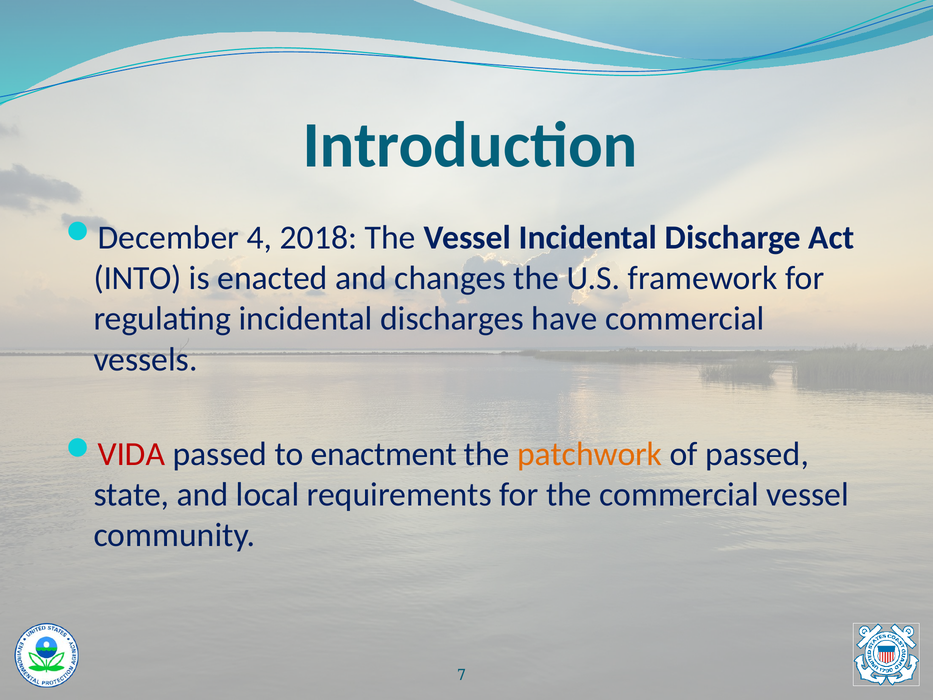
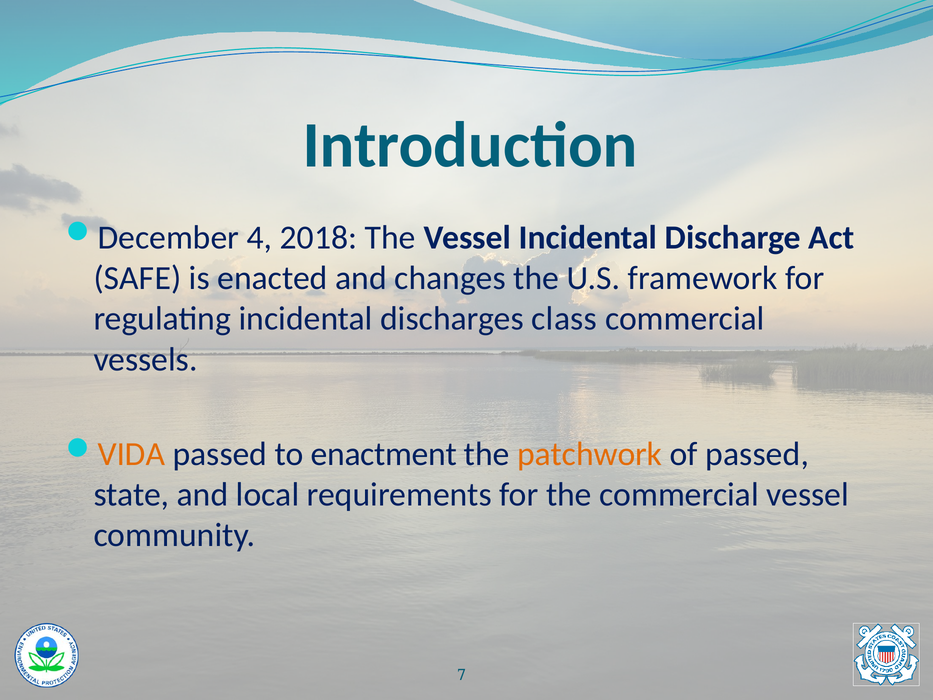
INTO: INTO -> SAFE (137, 278)
have: have -> class (564, 319)
VIDA colour: red -> orange (131, 454)
